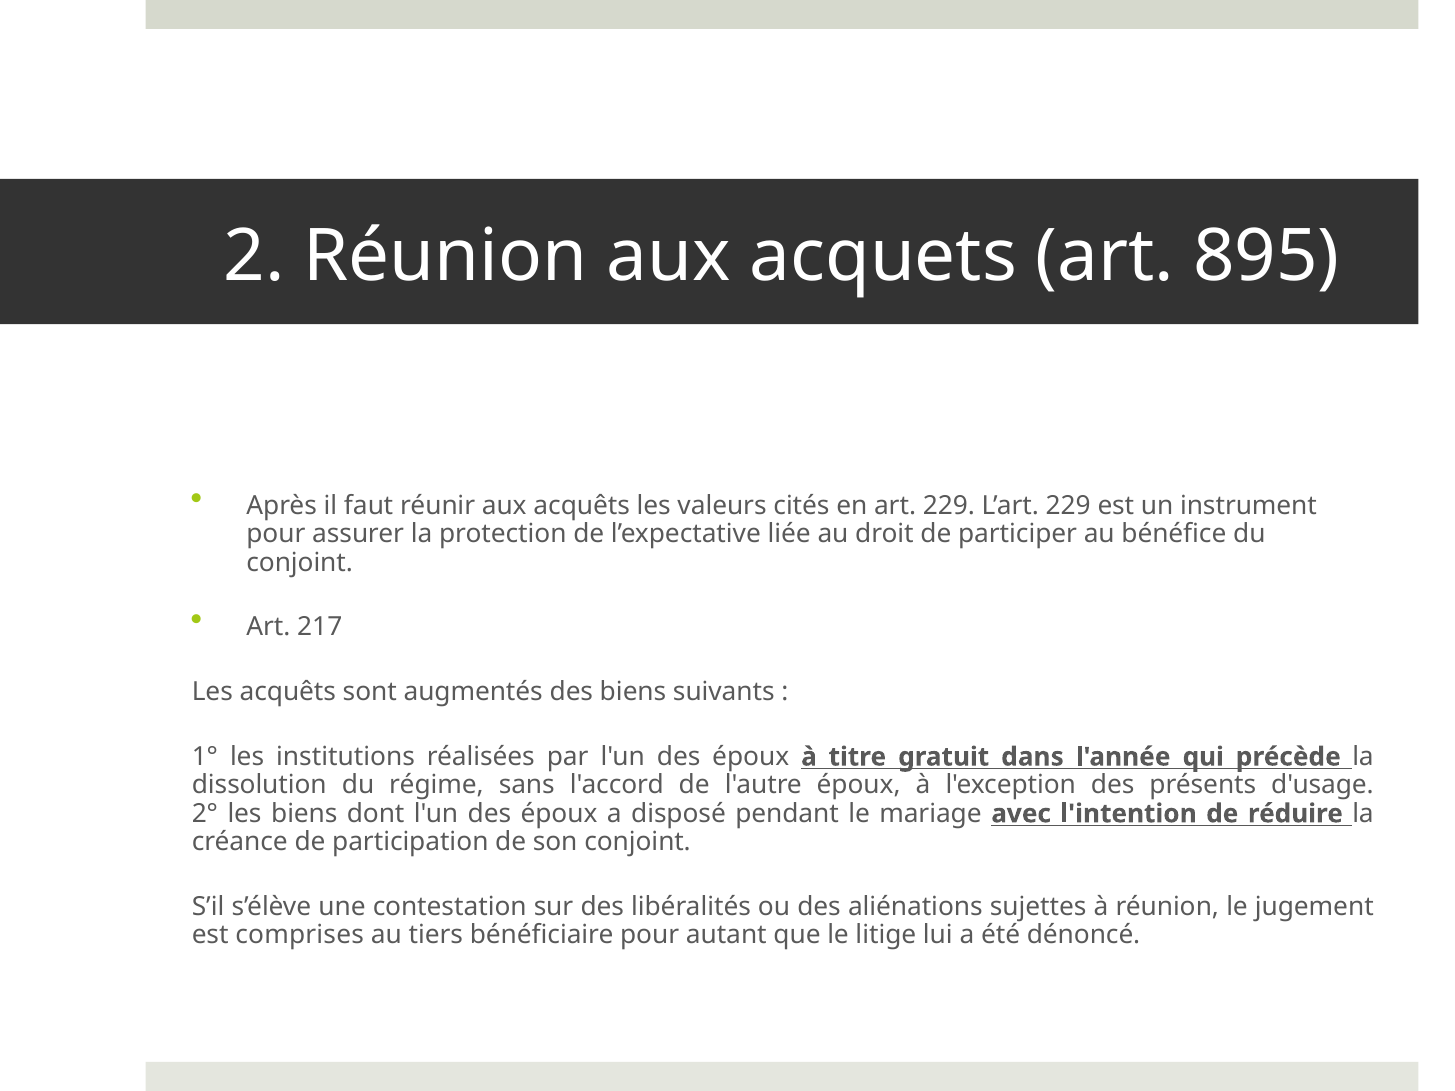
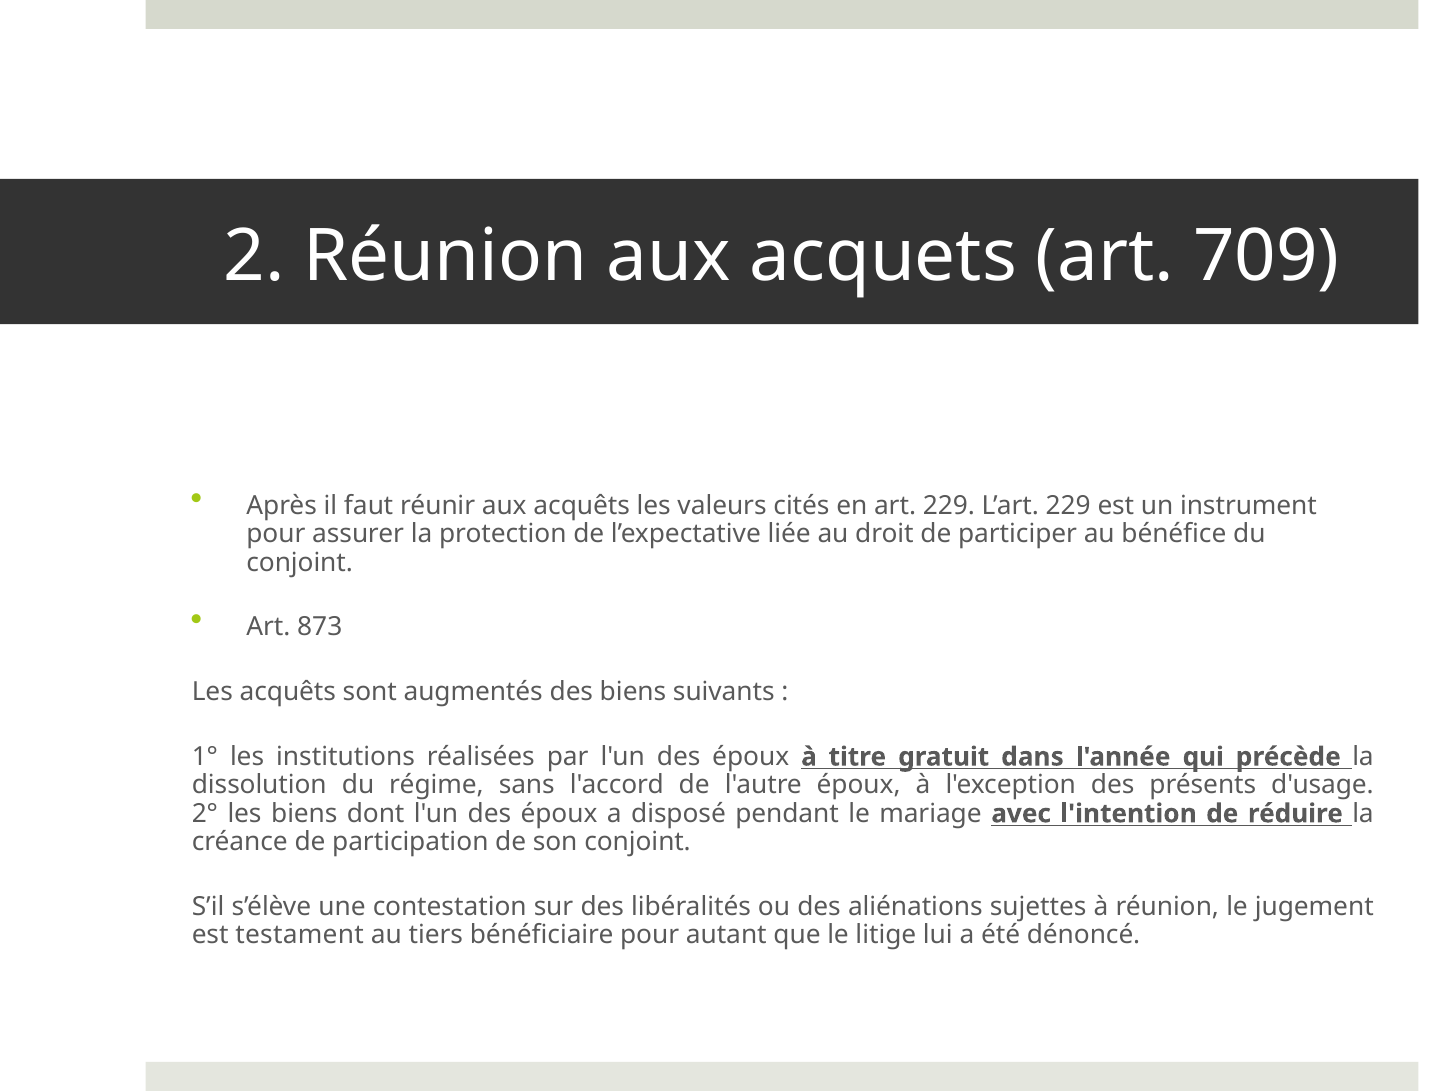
895: 895 -> 709 (1266, 257)
217: 217 -> 873 (320, 627)
comprises: comprises -> testament (300, 935)
